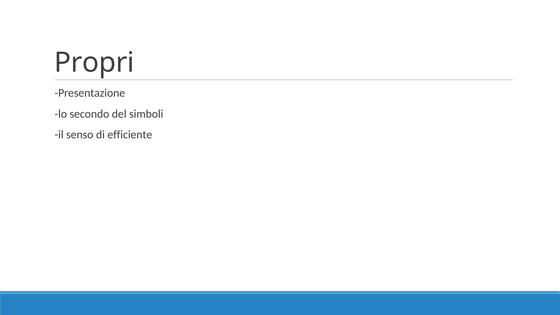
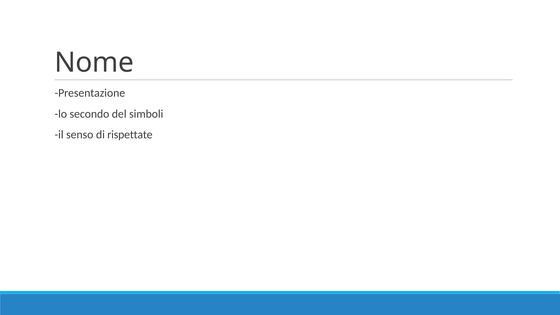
Propri: Propri -> Nome (94, 63)
efficiente: efficiente -> rispettate (130, 135)
